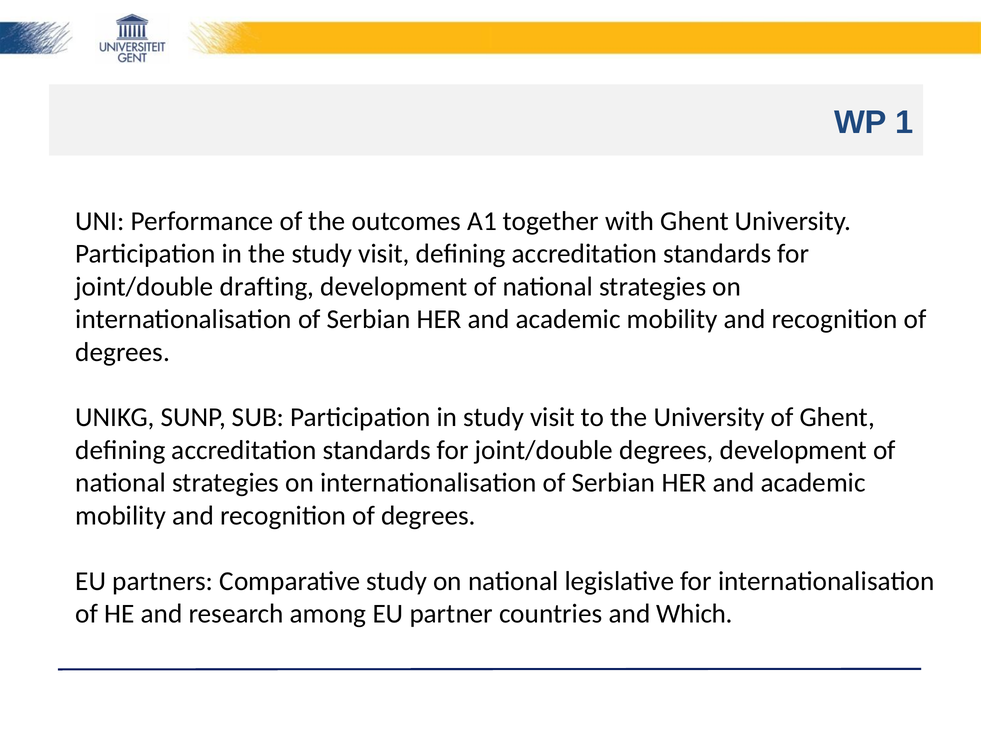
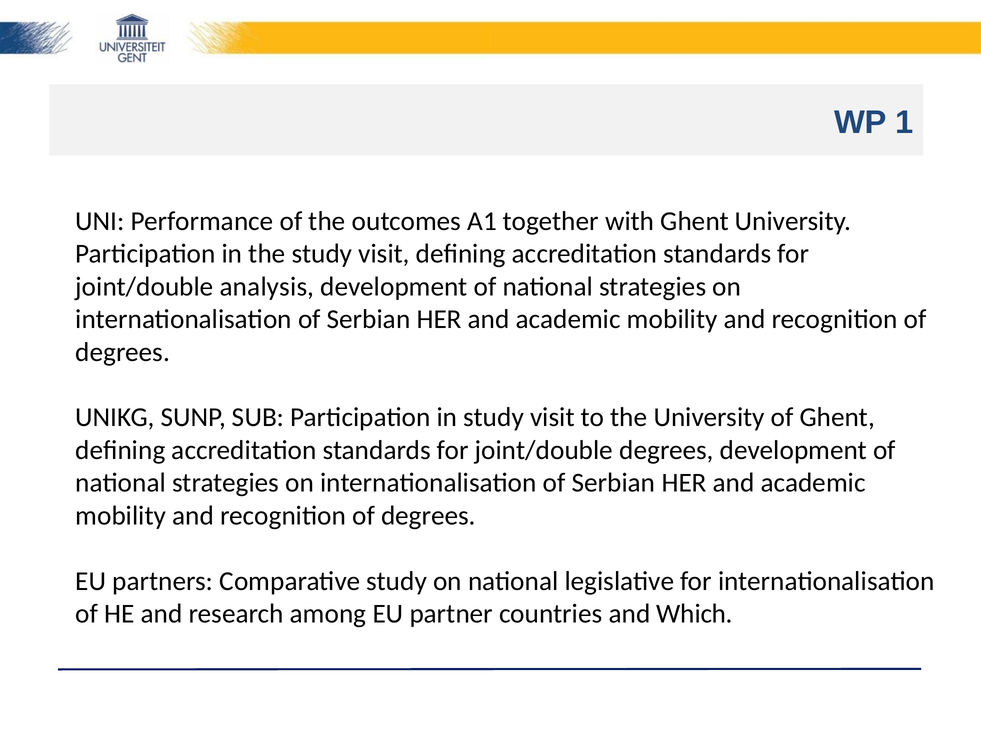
drafting: drafting -> analysis (267, 286)
